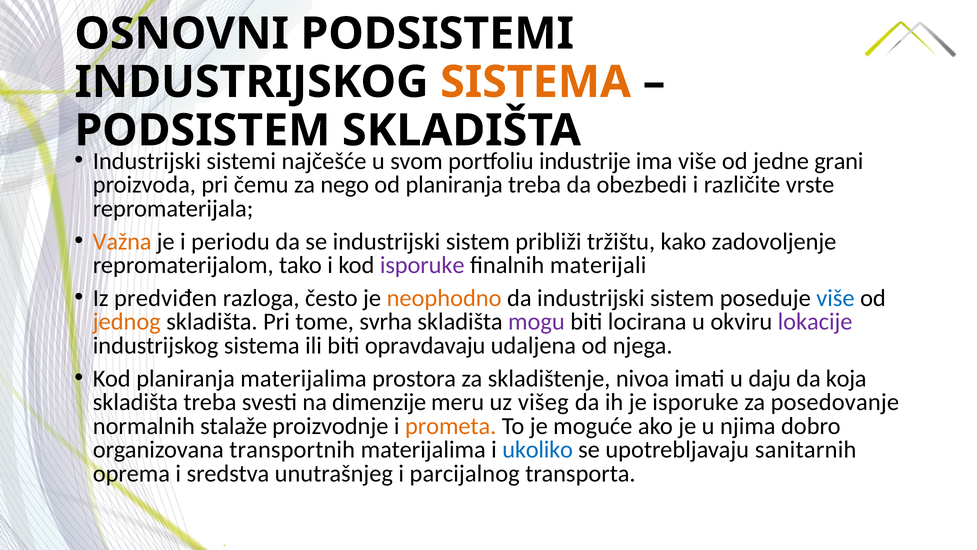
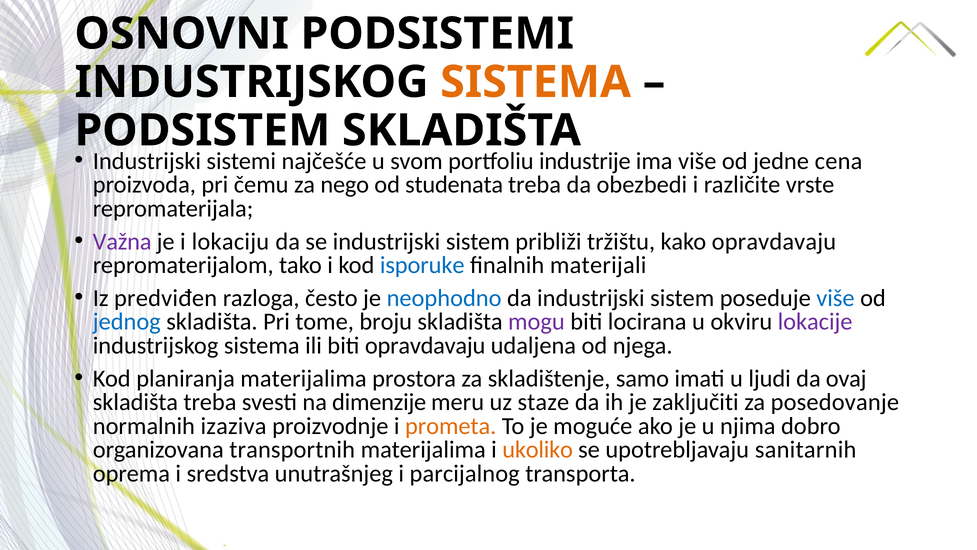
grani: grani -> cena (839, 161)
od planiranja: planiranja -> studenata (454, 185)
Važna colour: orange -> purple (122, 241)
periodu: periodu -> lokaciju (230, 241)
kako zadovoljenje: zadovoljenje -> opravdavaju (774, 241)
isporuke colour: purple -> blue (422, 265)
neophodno colour: orange -> blue (444, 298)
jednog colour: orange -> blue (127, 322)
svrha: svrha -> broju (386, 322)
nivoa: nivoa -> samo (643, 378)
daju: daju -> ljudi (770, 378)
koja: koja -> ovaj (846, 378)
višeg: višeg -> staze (543, 402)
je isporuke: isporuke -> zaključiti (696, 402)
stalaže: stalaže -> izaziva (234, 426)
ukoliko colour: blue -> orange (538, 449)
